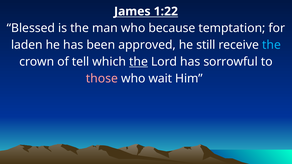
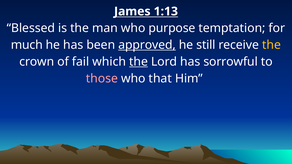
1:22: 1:22 -> 1:13 (166, 11)
because: because -> purpose (172, 28)
laden: laden -> much (27, 45)
approved underline: none -> present (147, 45)
the colour: light blue -> yellow (271, 45)
tell: tell -> fail (81, 62)
wait: wait -> that (160, 79)
